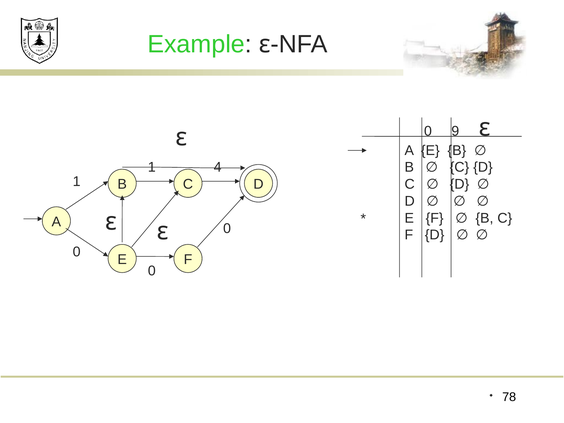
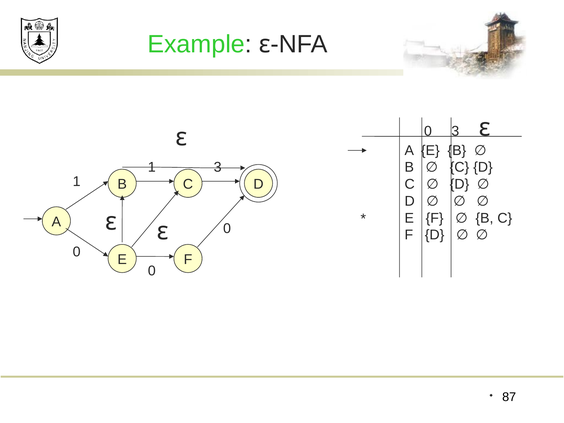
0 9: 9 -> 3 (455, 131)
1 4: 4 -> 3 (218, 167)
78: 78 -> 87 (509, 397)
